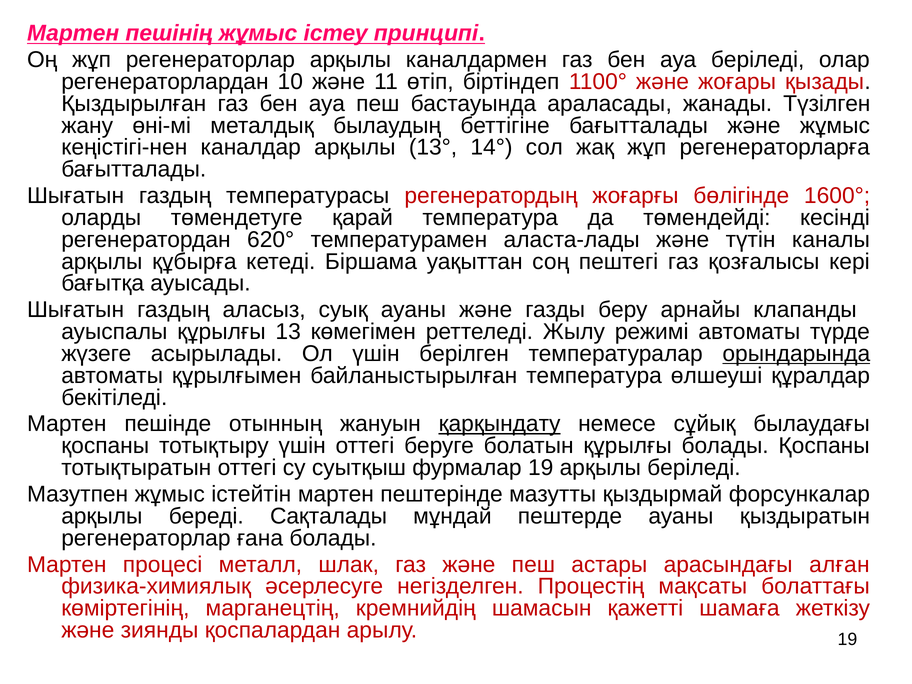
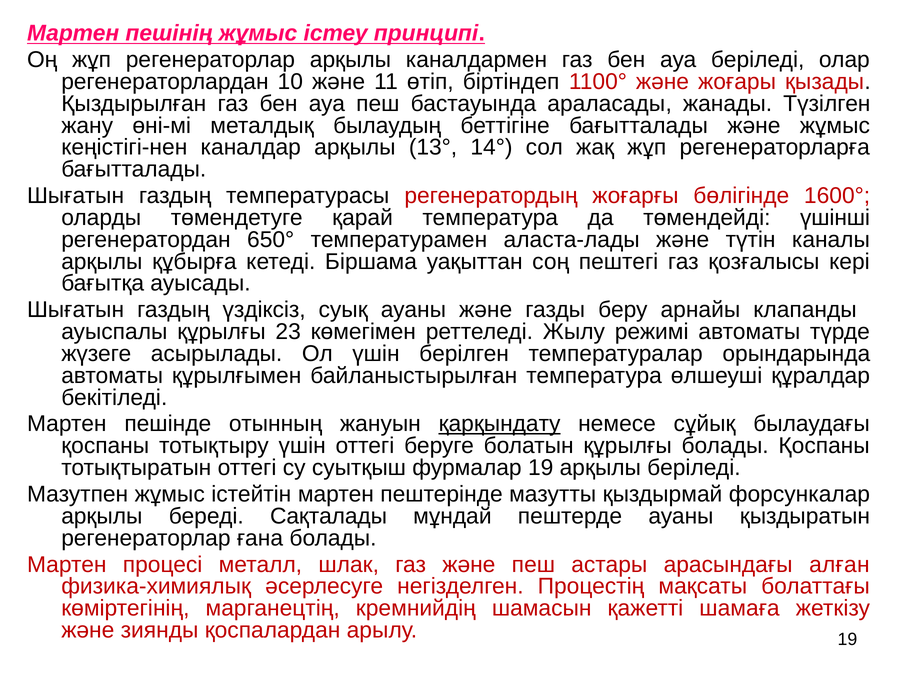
кесінді: кесінді -> үшінші (835, 218)
620°: 620° -> 650° (271, 240)
аласыз: аласыз -> үздіксіз (264, 310)
13: 13 -> 23 (288, 332)
орындарында underline: present -> none (796, 354)
